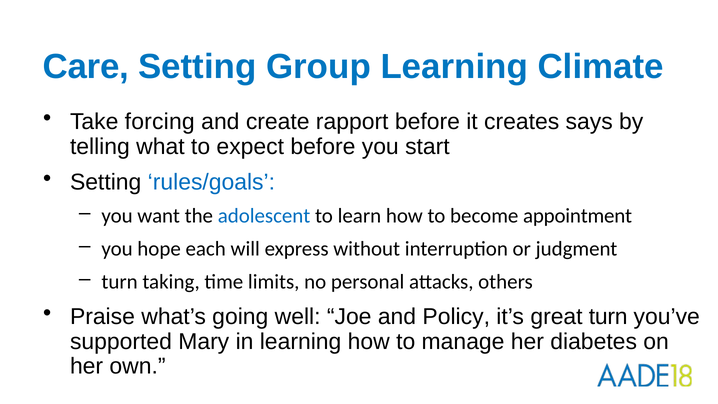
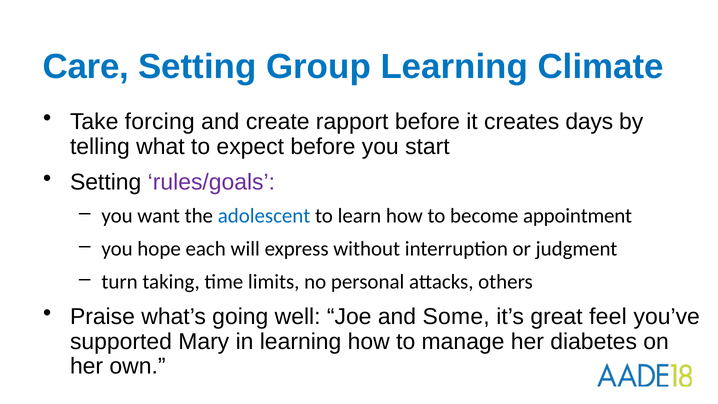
says: says -> days (589, 122)
rules/goals colour: blue -> purple (211, 182)
Policy: Policy -> Some (456, 317)
great turn: turn -> feel (608, 317)
